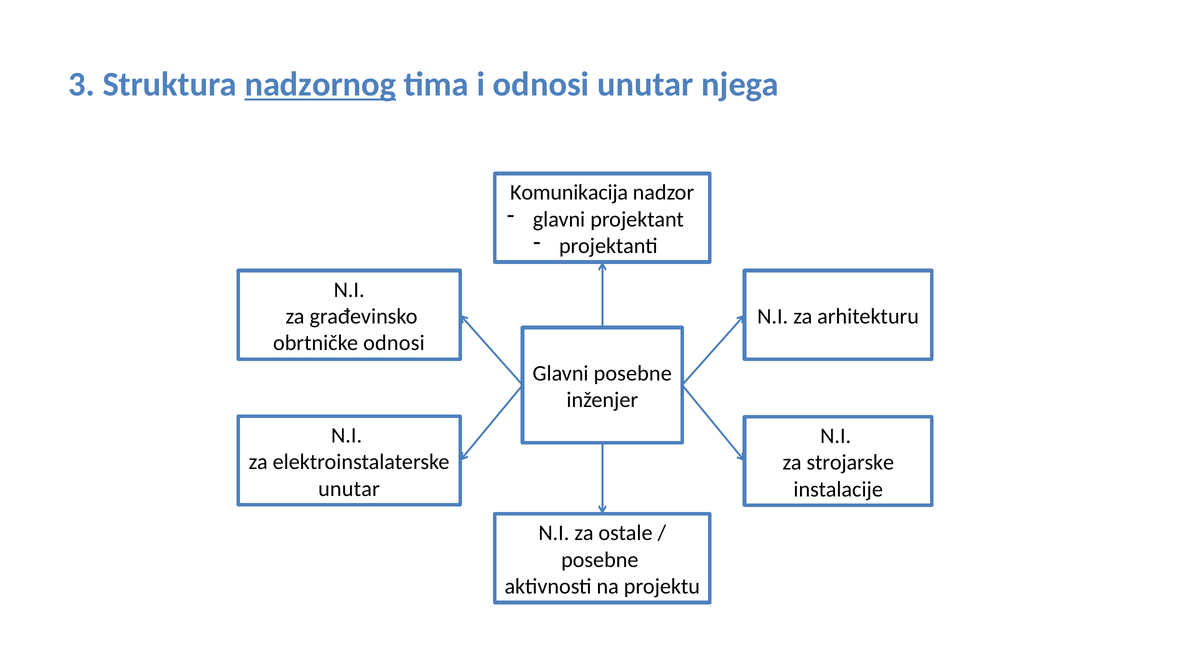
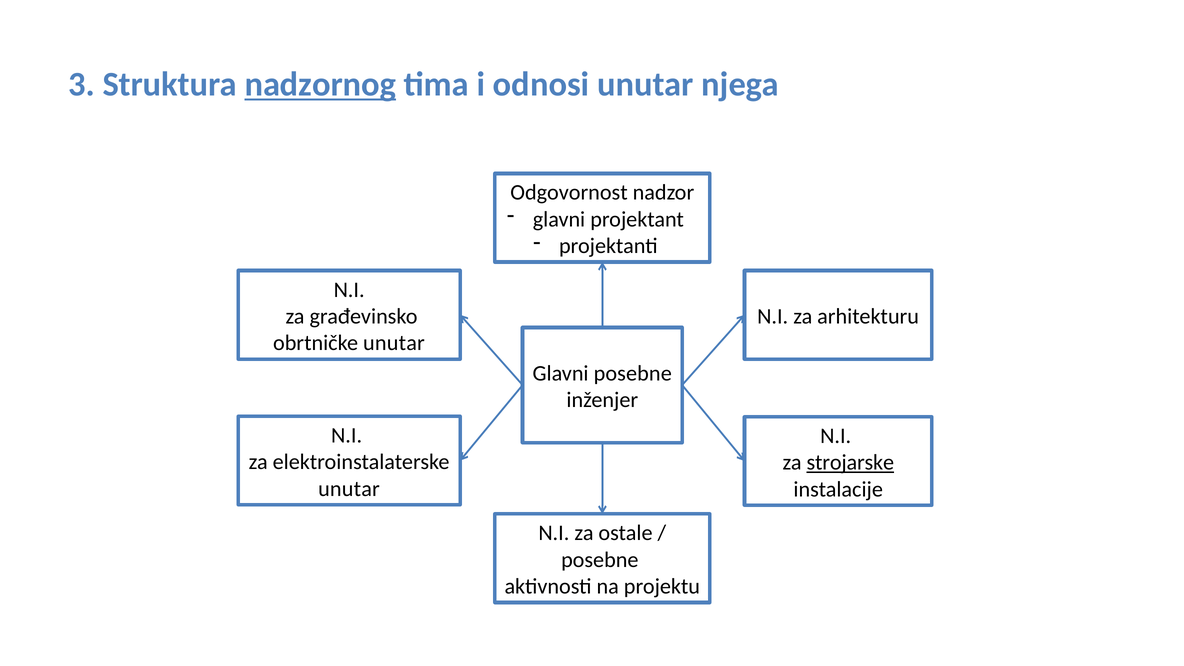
Komunikacija: Komunikacija -> Odgovornost (569, 193)
obrtničke odnosi: odnosi -> unutar (394, 343)
strojarske underline: none -> present (850, 463)
